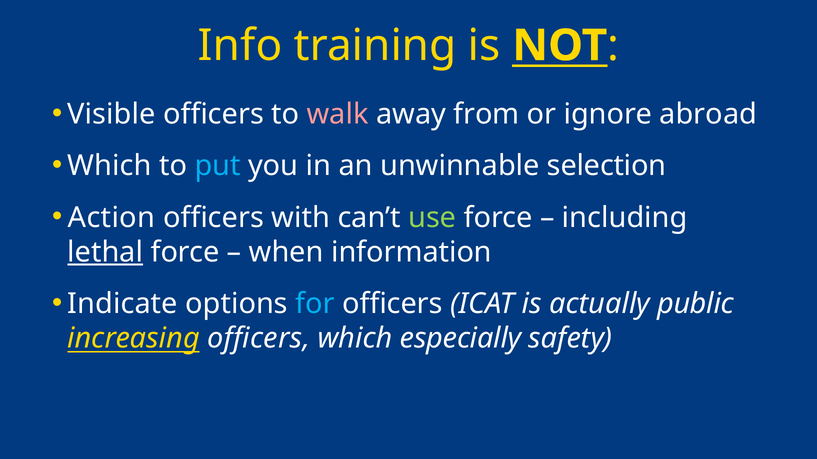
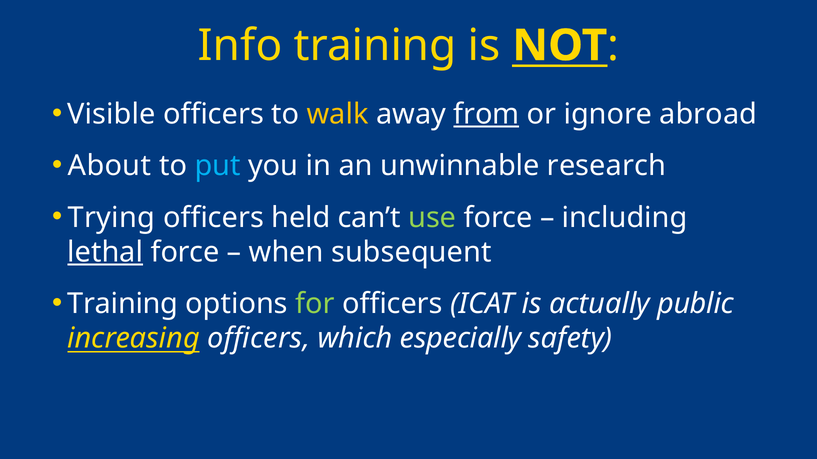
walk colour: pink -> yellow (338, 114)
from underline: none -> present (486, 114)
Which: Which -> About (109, 166)
selection: selection -> research (606, 166)
Action: Action -> Trying (111, 218)
with: with -> held (301, 218)
information: information -> subsequent (411, 252)
Indicate: Indicate -> Training (123, 304)
for colour: light blue -> light green (315, 304)
